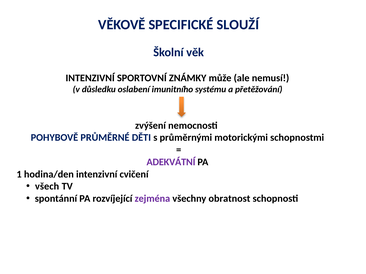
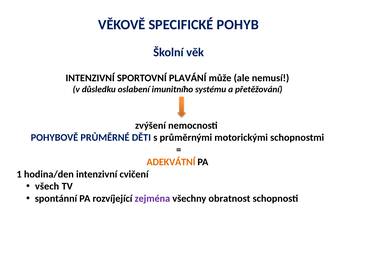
SLOUŽÍ: SLOUŽÍ -> POHYB (238, 25)
ZNÁMKY: ZNÁMKY -> PLAVÁNÍ (188, 78)
ADEKVÁTNÍ colour: purple -> orange (171, 162)
